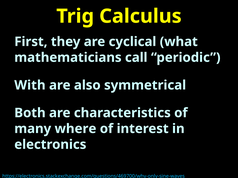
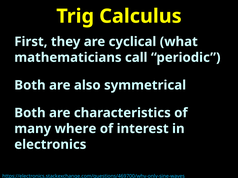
With: With -> Both (30, 85)
